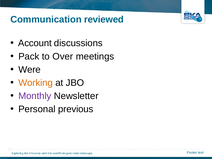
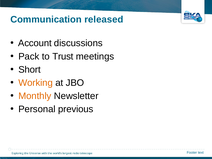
reviewed: reviewed -> released (104, 19)
Over: Over -> Trust (63, 56)
Were: Were -> Short (30, 70)
Monthly colour: purple -> orange (35, 96)
